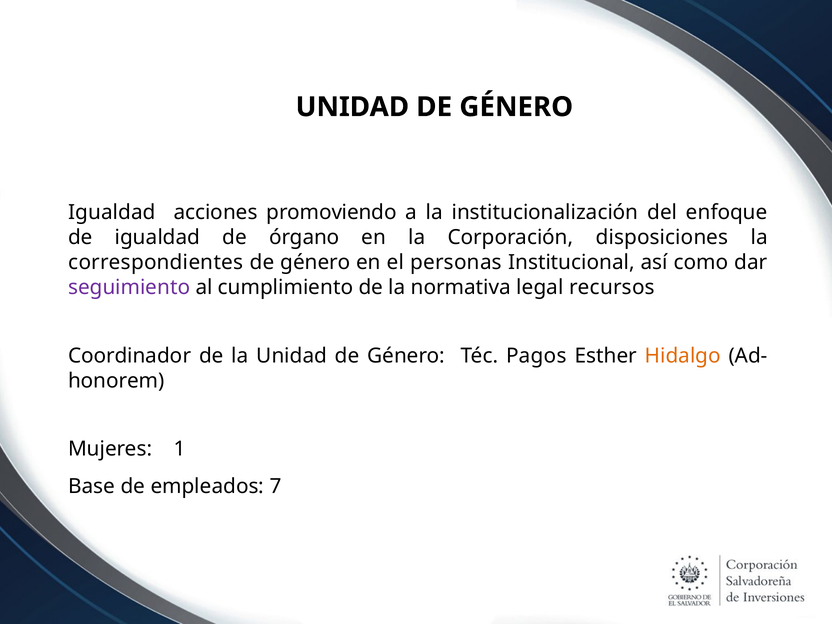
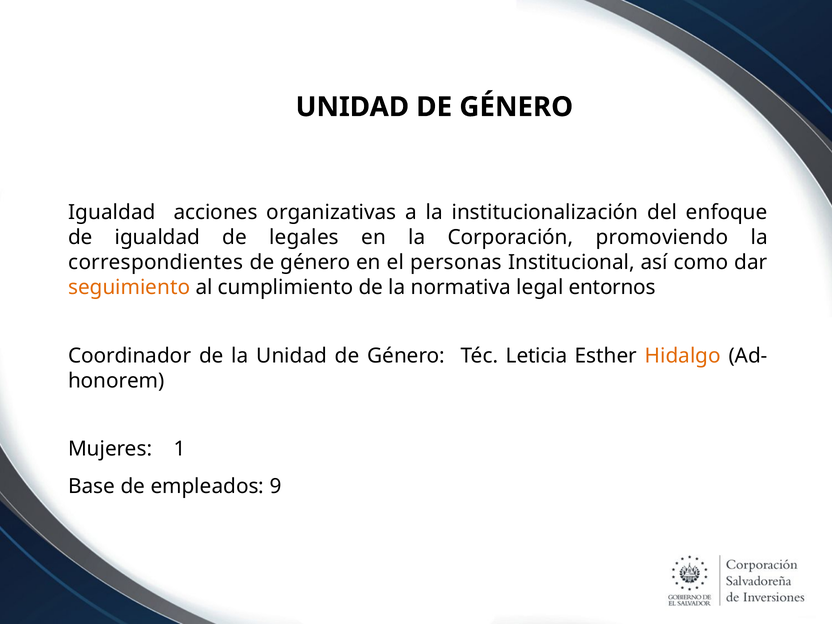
promoviendo: promoviendo -> organizativas (331, 212)
órgano: órgano -> legales (304, 237)
disposiciones: disposiciones -> promoviendo (662, 237)
seguimiento colour: purple -> orange (129, 287)
recursos: recursos -> entornos (612, 287)
Pagos: Pagos -> Leticia (537, 356)
7: 7 -> 9 (275, 486)
